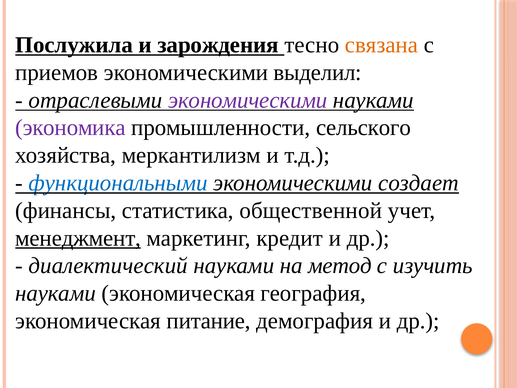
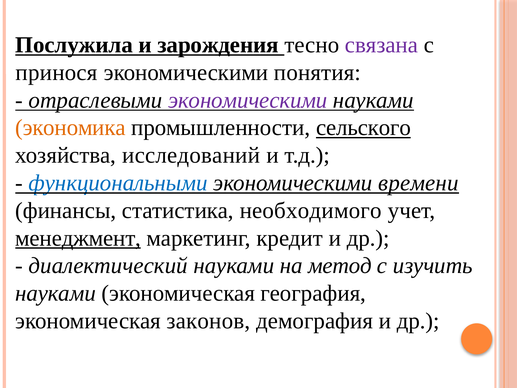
связана colour: orange -> purple (382, 45)
приемов: приемов -> принося (57, 72)
выделил: выделил -> понятия (317, 72)
экономика colour: purple -> orange (70, 128)
сельского underline: none -> present (363, 128)
меркантилизм: меркантилизм -> исследований (191, 155)
создает: создает -> времени (418, 183)
общественной: общественной -> необходимого (311, 210)
питание: питание -> законов (208, 321)
